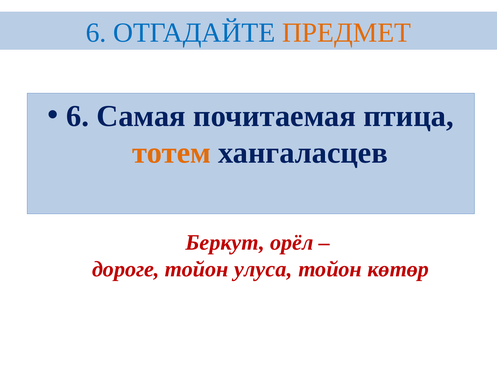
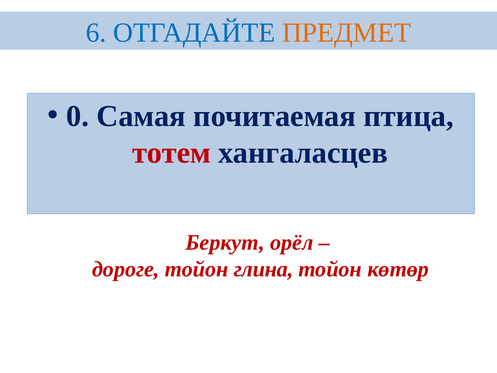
6: 6 -> 0 (78, 116)
тотем colour: orange -> red (171, 153)
улуса: улуса -> глина (263, 269)
